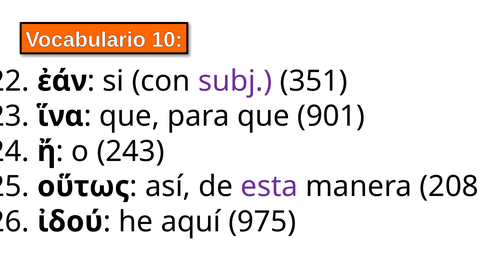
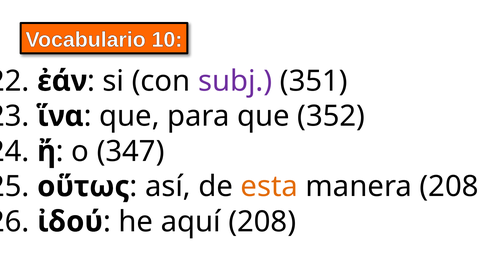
901: 901 -> 352 (331, 116)
243: 243 -> 347 (131, 151)
esta colour: purple -> orange (269, 186)
aquí 975: 975 -> 208 (262, 221)
